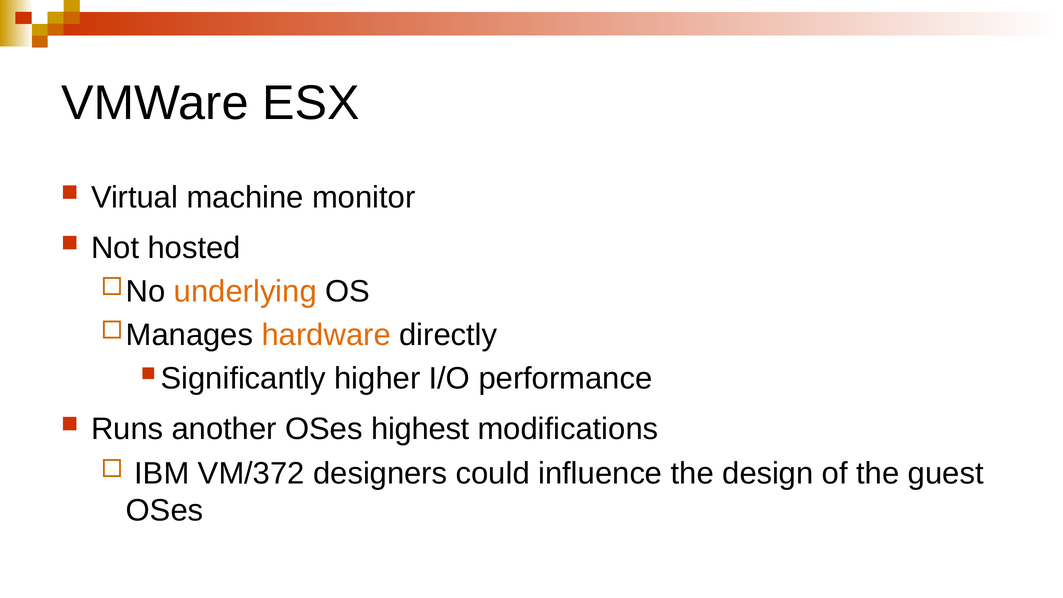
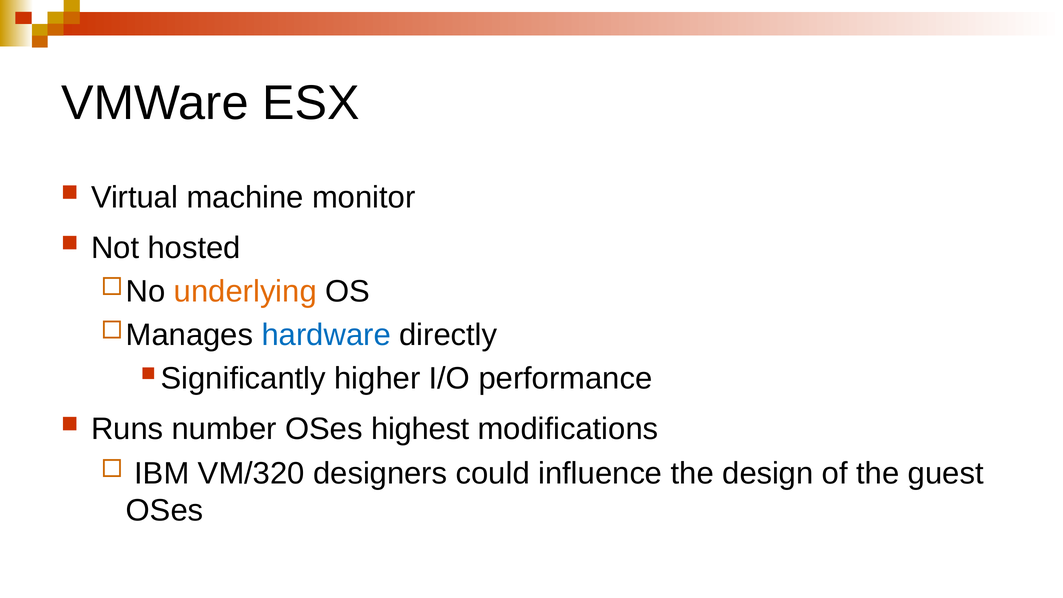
hardware colour: orange -> blue (326, 335)
another: another -> number (224, 429)
VM/372: VM/372 -> VM/320 (251, 473)
